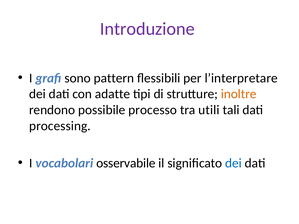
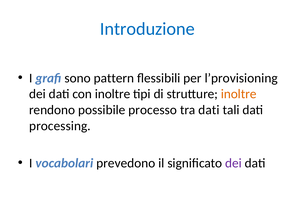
Introduzione colour: purple -> blue (147, 29)
l’interpretare: l’interpretare -> l’provisioning (241, 78)
con adatte: adatte -> inoltre (113, 94)
tra utili: utili -> dati (209, 110)
osservabile: osservabile -> prevedono (126, 163)
dei colour: blue -> purple (233, 163)
